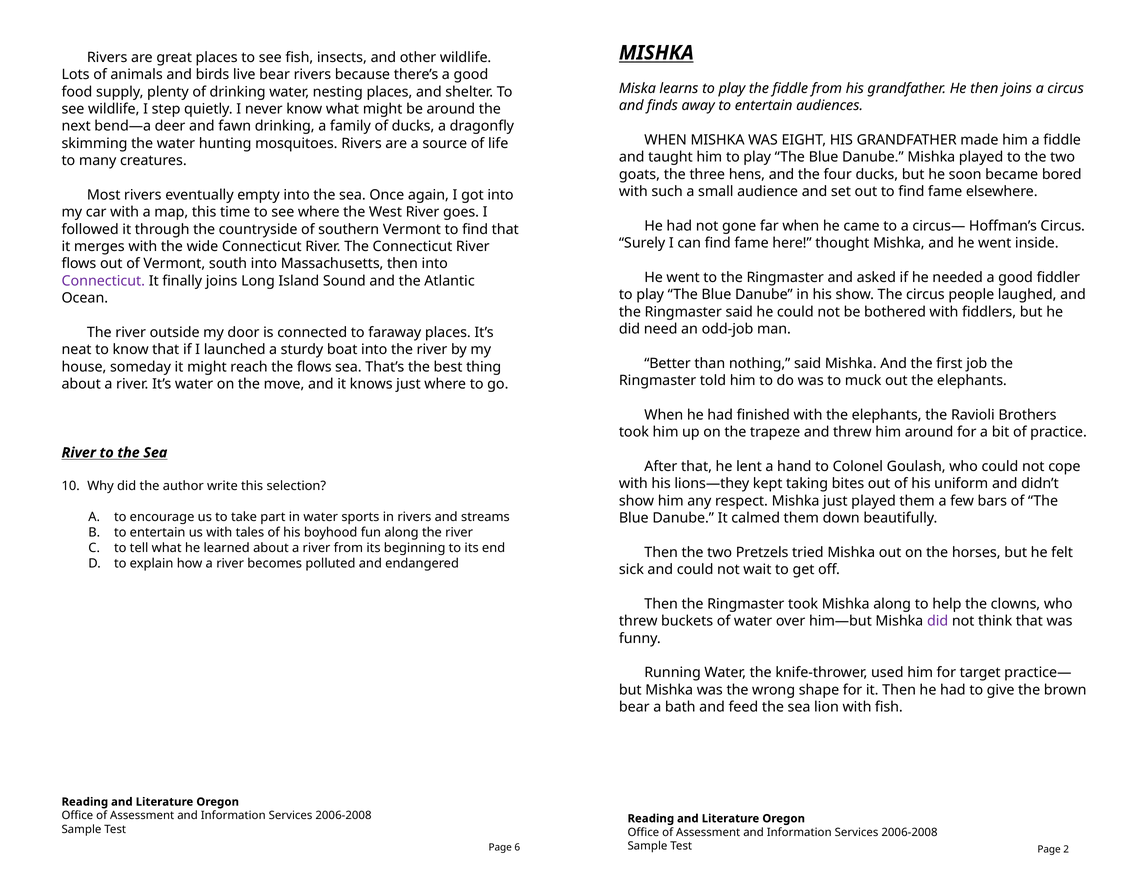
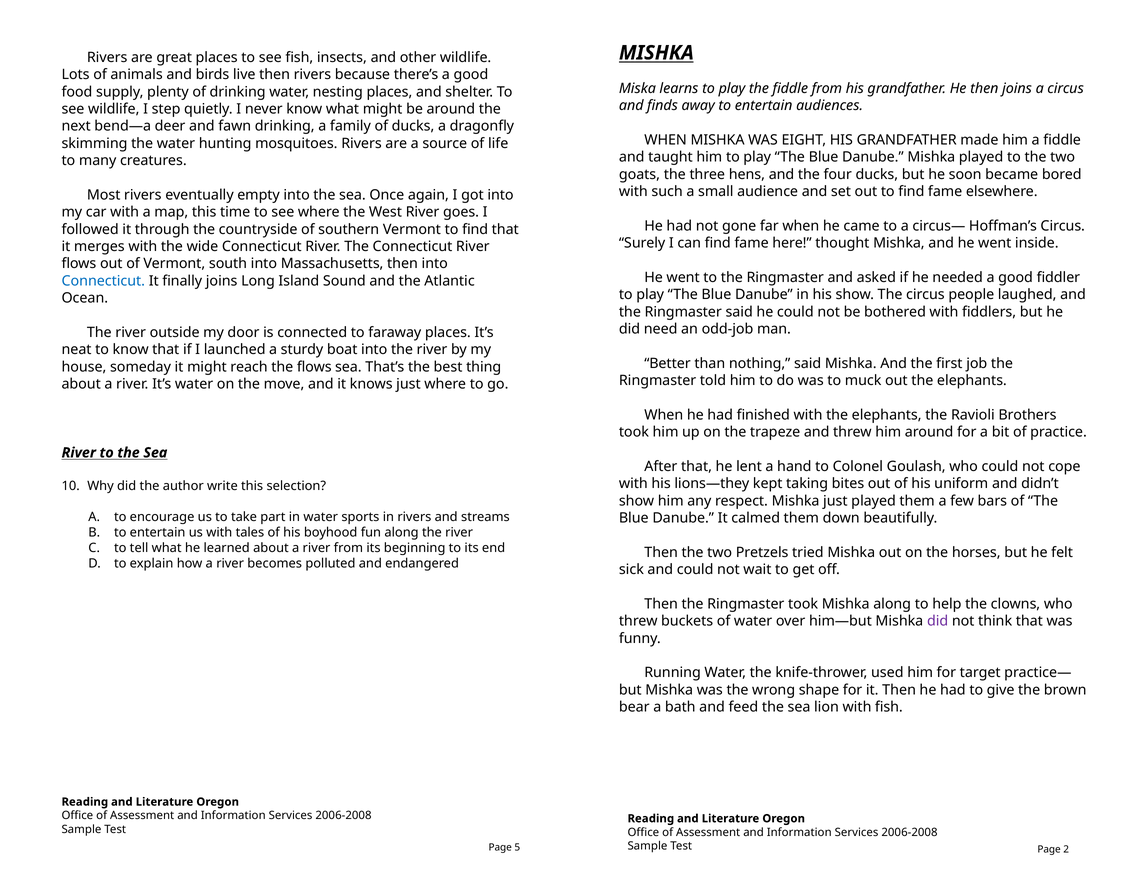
live bear: bear -> then (275, 75)
Connecticut colour: purple -> blue (103, 281)
6: 6 -> 5 (517, 847)
